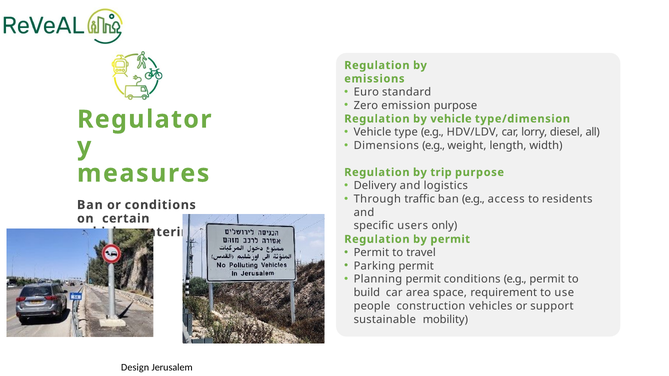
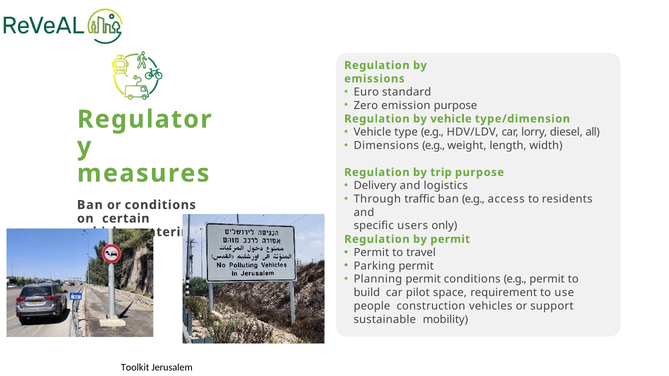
area: area -> pilot (418, 293)
Design: Design -> Toolkit (135, 368)
